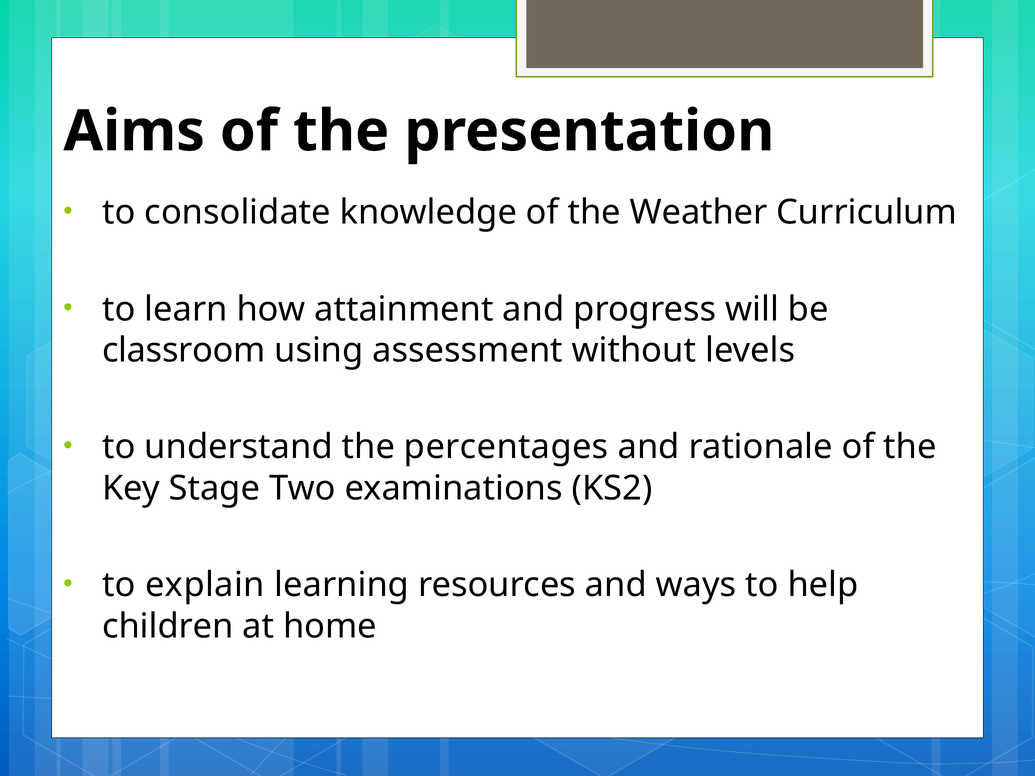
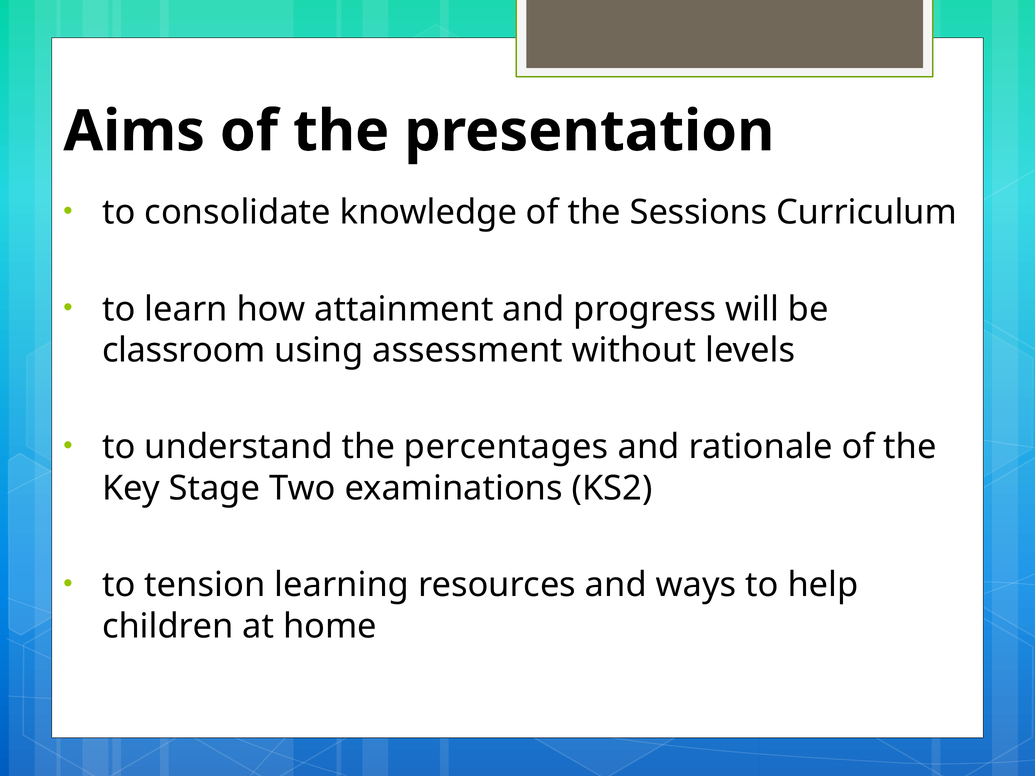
Weather: Weather -> Sessions (699, 213)
explain: explain -> tension (205, 585)
